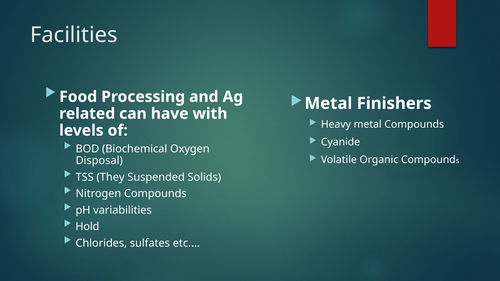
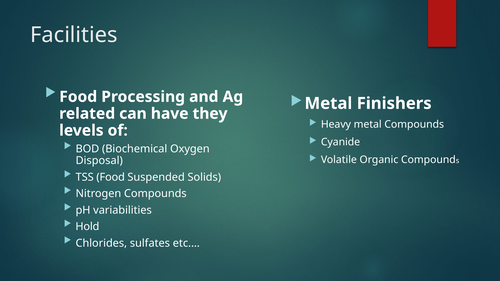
with: with -> they (210, 114)
TSS They: They -> Food (111, 177)
